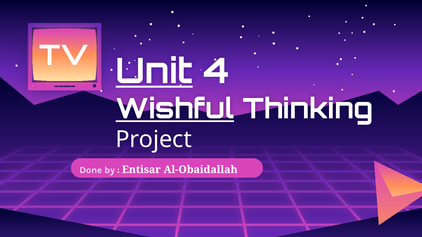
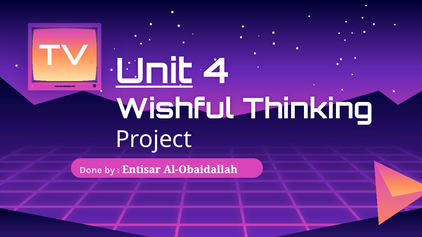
Wishful underline: present -> none (175, 109)
